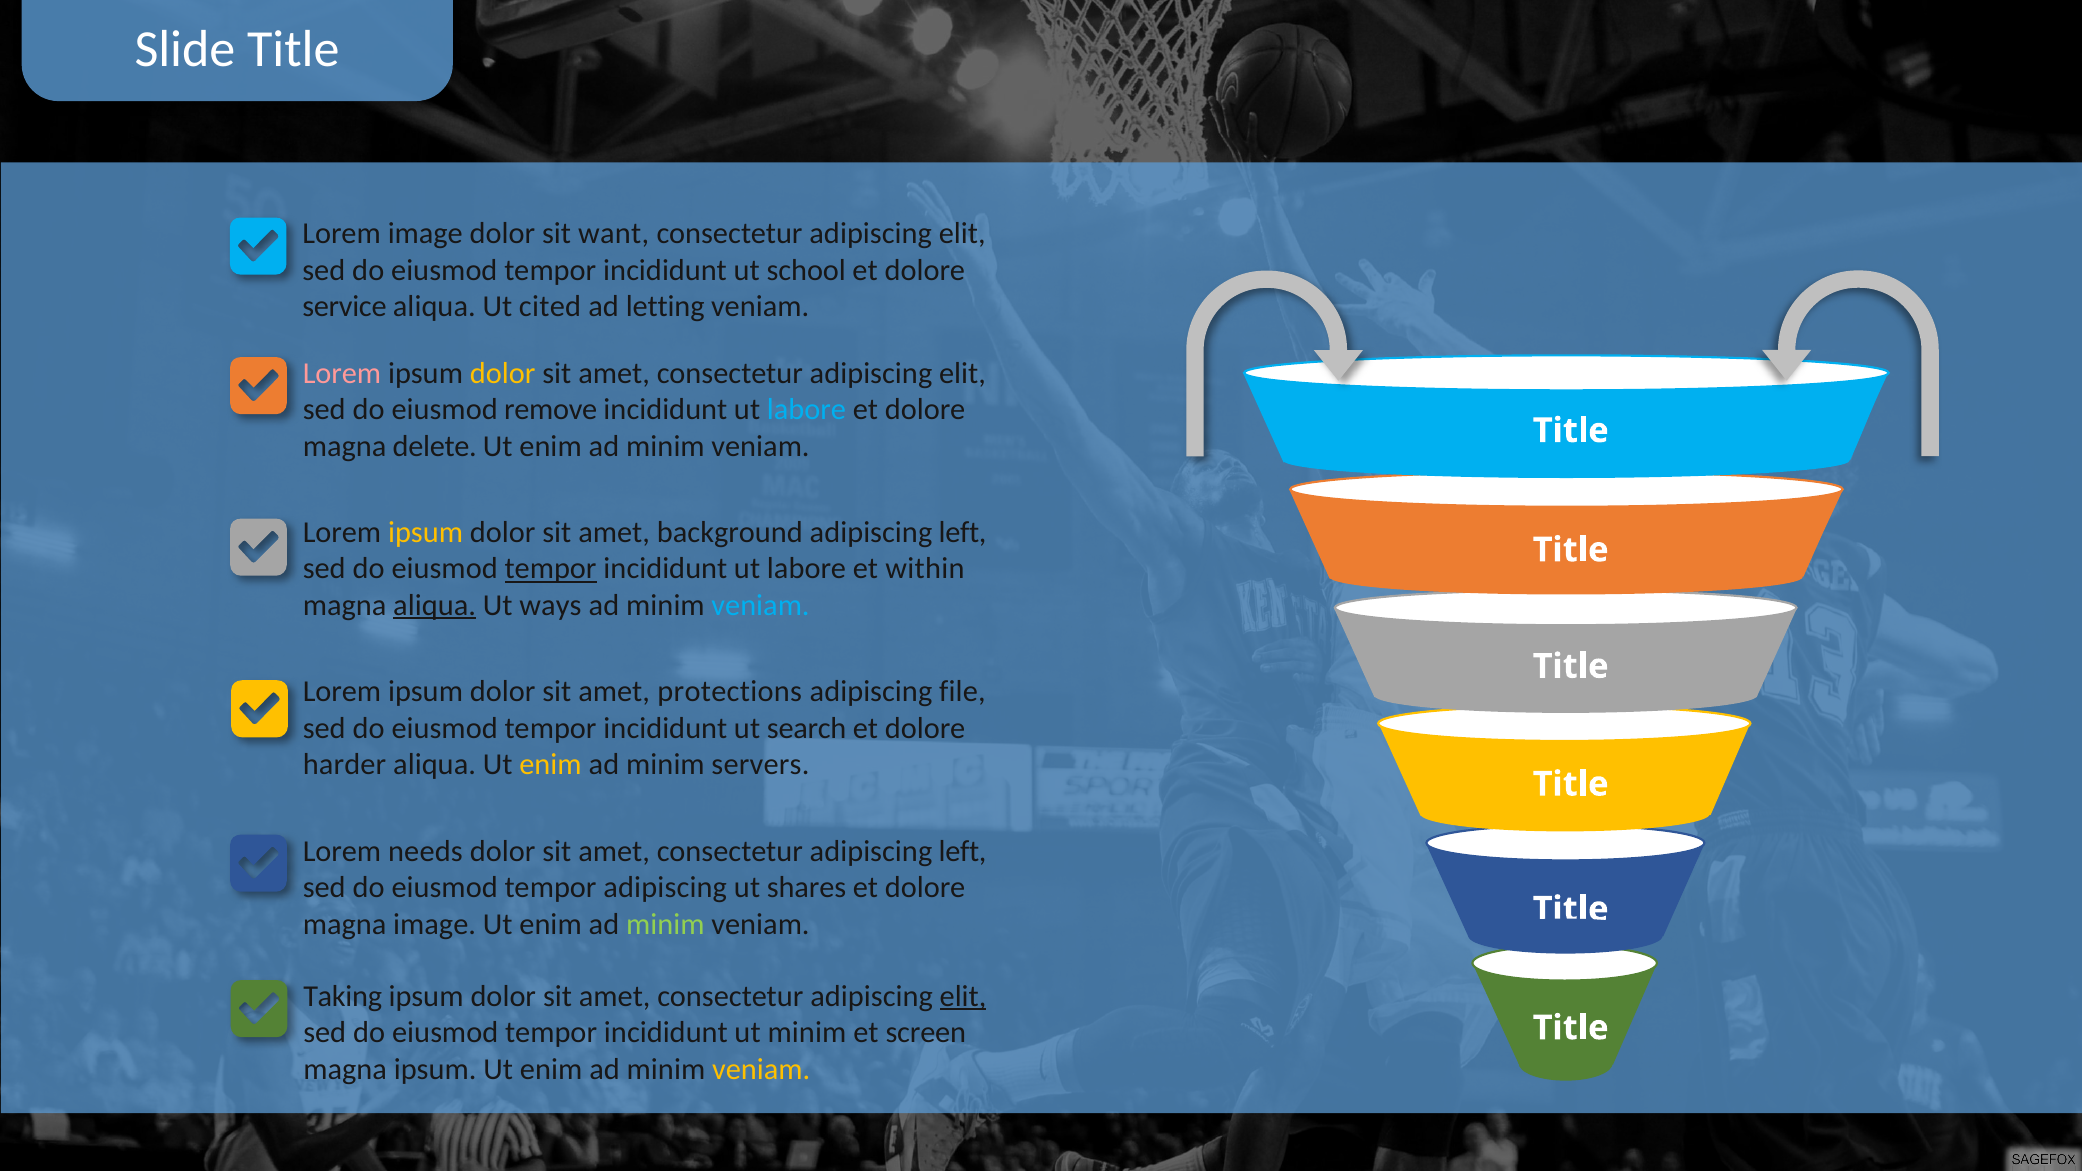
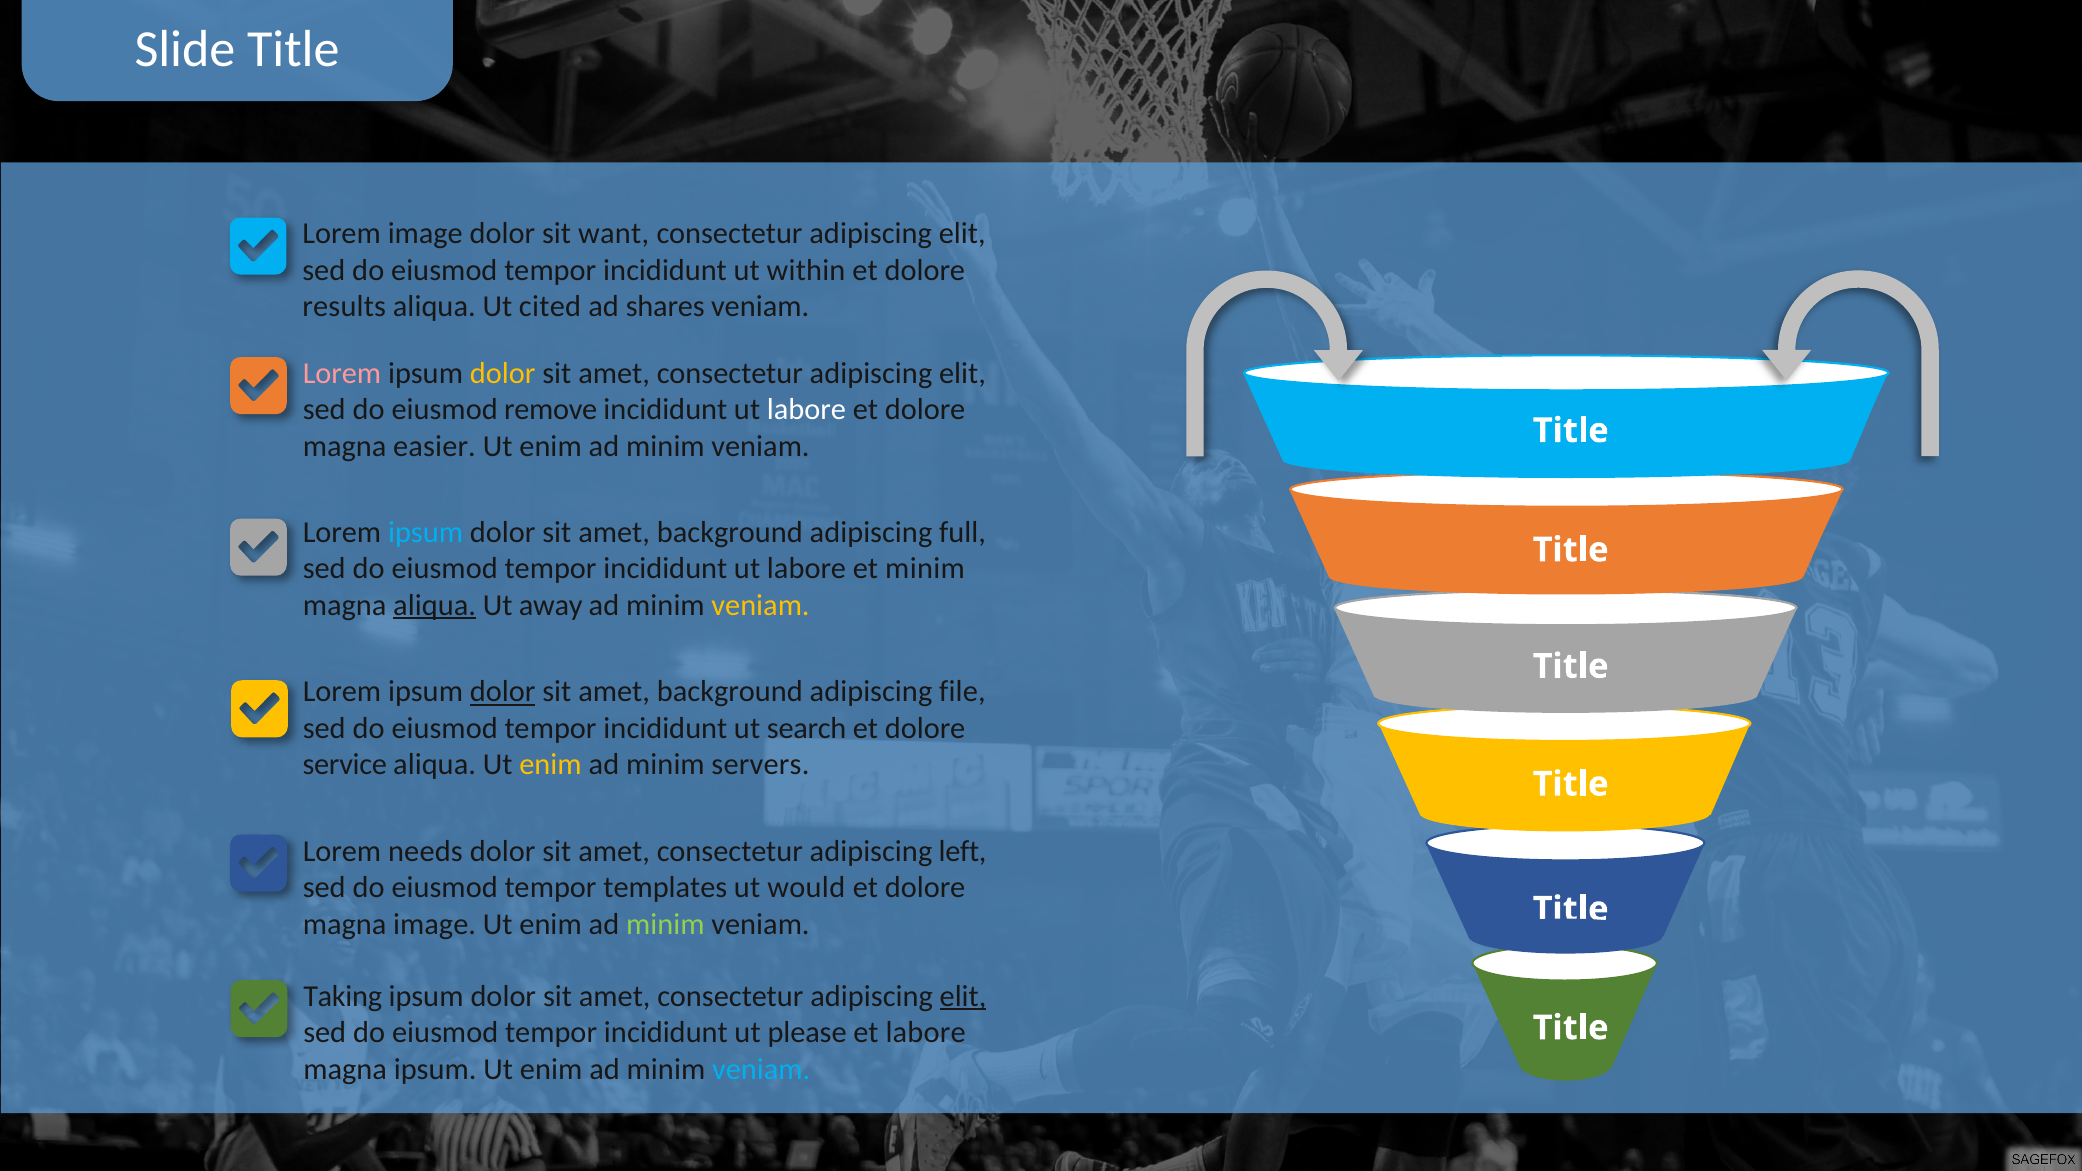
school: school -> within (806, 270)
service: service -> results (344, 307)
letting: letting -> shares (665, 307)
labore colour: light blue -> white (806, 410)
delete: delete -> easier (435, 446)
ipsum colour: yellow -> light blue (426, 533)
left: left -> full (962, 533)
tempor underline: present -> none (551, 569)
et within: within -> minim (925, 569)
ways: ways -> away (551, 605)
veniam colour: light blue -> yellow (761, 605)
dolor underline: none -> present (503, 692)
protections: protections -> background (730, 692)
harder: harder -> service (345, 765)
tempor adipiscing: adipiscing -> templates (665, 888)
shares: shares -> would (806, 888)
ut minim: minim -> please (807, 1033)
et screen: screen -> labore (926, 1033)
veniam colour: yellow -> light blue (761, 1069)
